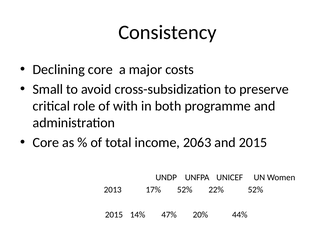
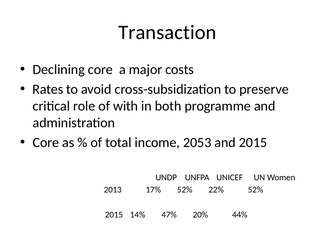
Consistency: Consistency -> Transaction (167, 32)
Small: Small -> Rates (48, 89)
2063: 2063 -> 2053 (197, 143)
